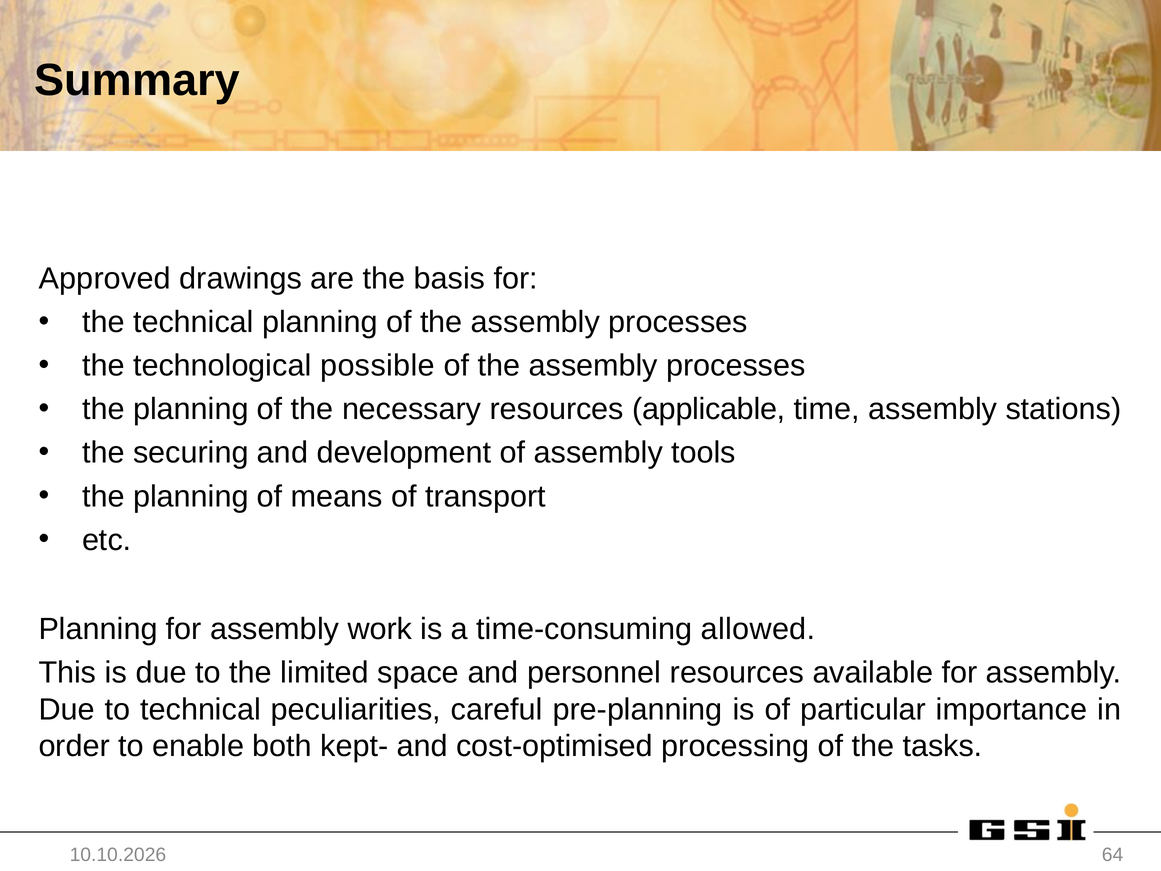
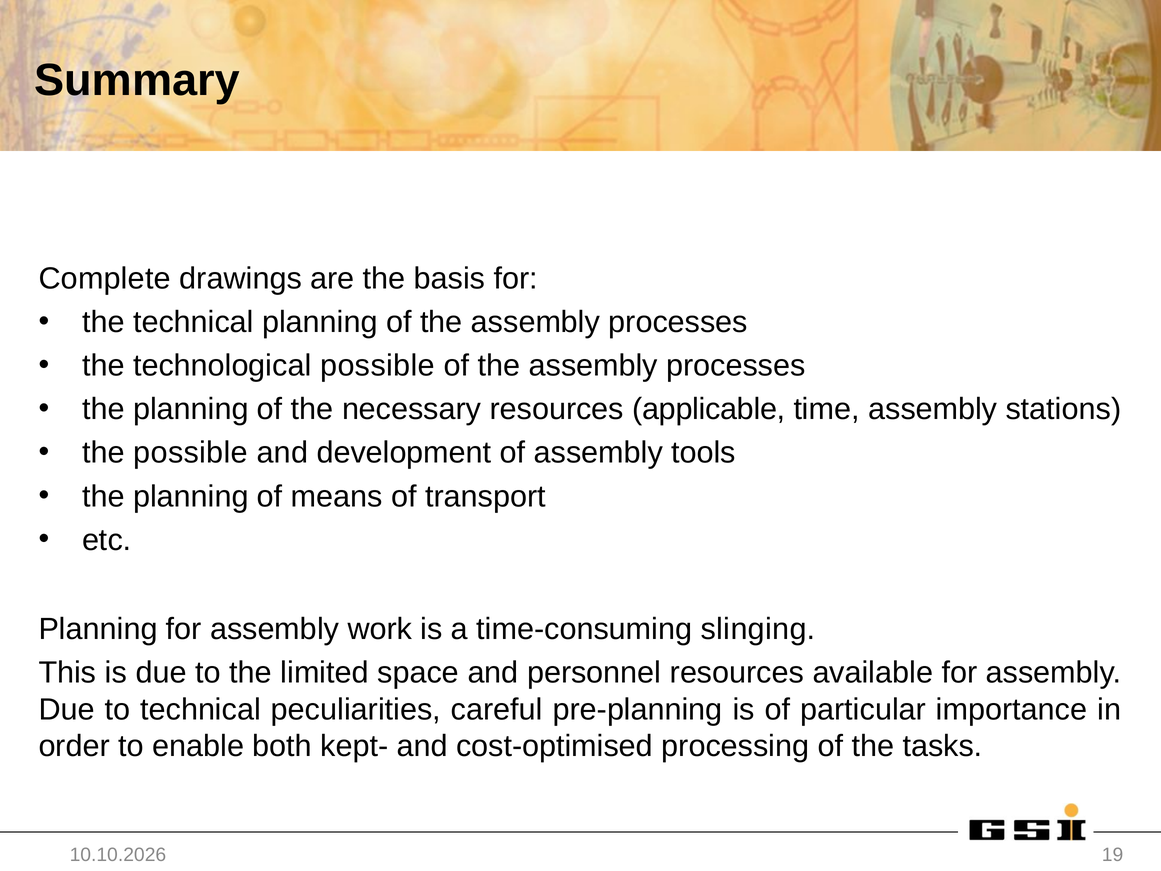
Approved: Approved -> Complete (105, 279)
the securing: securing -> possible (191, 453)
allowed: allowed -> slinging (758, 629)
64: 64 -> 19 (1113, 855)
